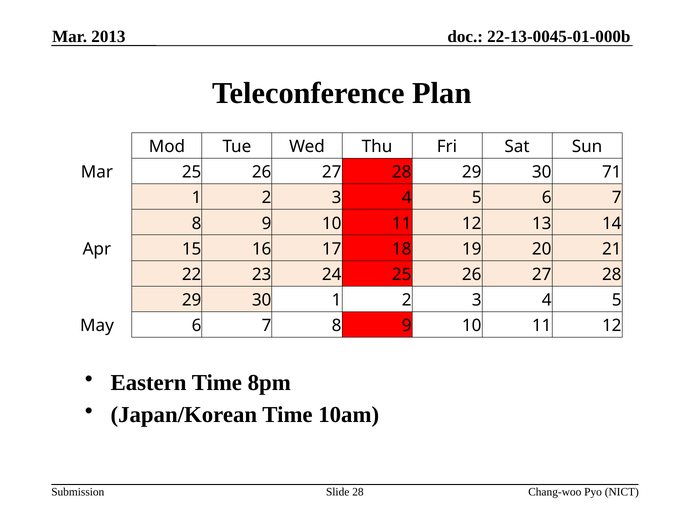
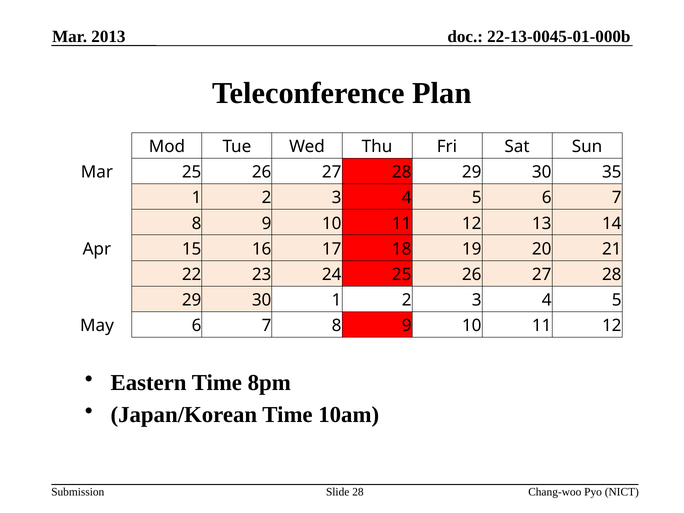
71: 71 -> 35 (612, 172)
